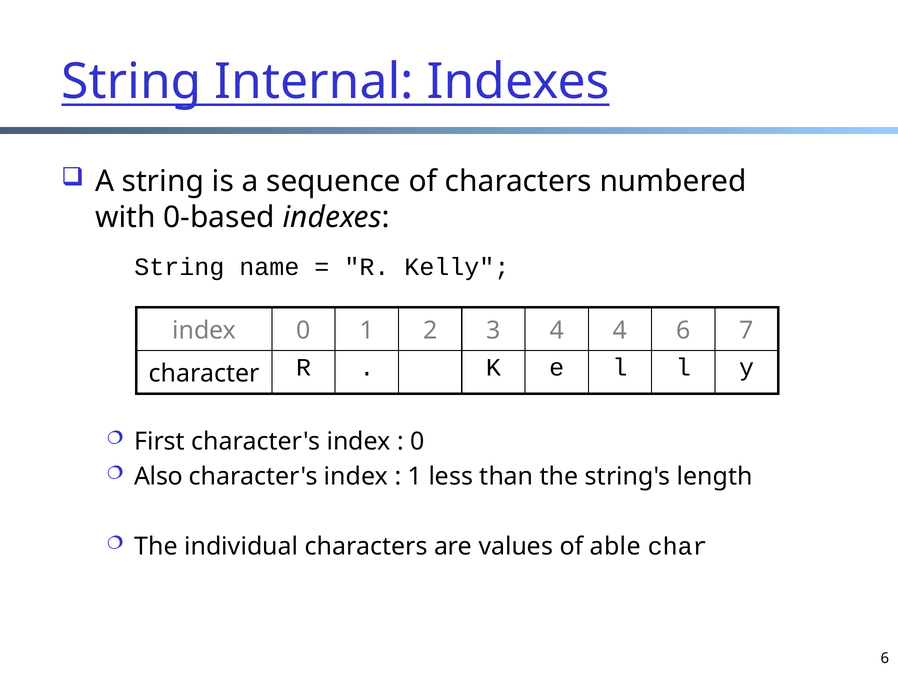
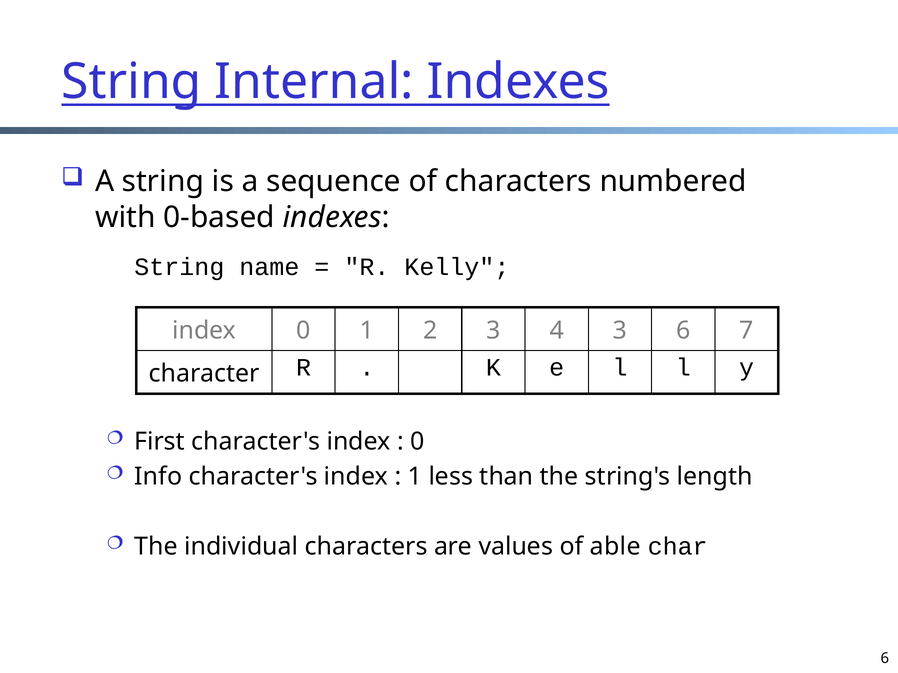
4 4: 4 -> 3 (620, 331)
Also: Also -> Info (158, 477)
